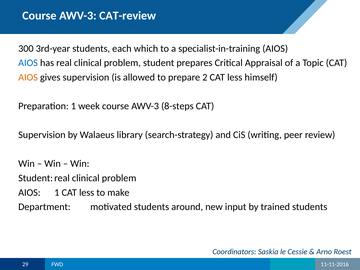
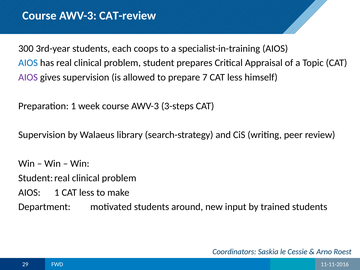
which: which -> coops (146, 48)
AIOS colour: orange -> purple (28, 77)
2: 2 -> 7 (205, 77)
8-steps: 8-steps -> 3-steps (177, 106)
